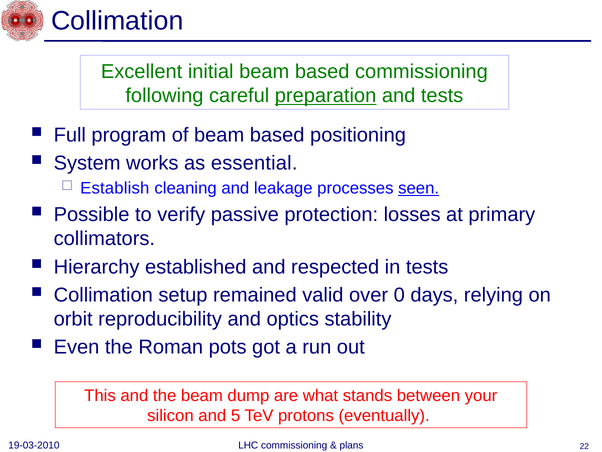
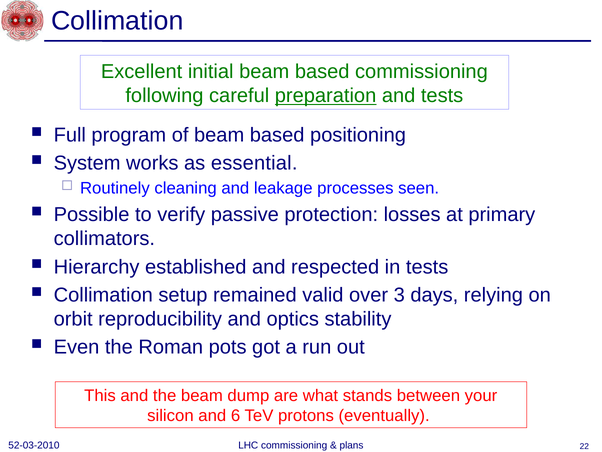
Establish: Establish -> Routinely (115, 188)
seen underline: present -> none (419, 188)
0: 0 -> 3 (399, 295)
5: 5 -> 6 (236, 415)
19-03-2010: 19-03-2010 -> 52-03-2010 (34, 445)
